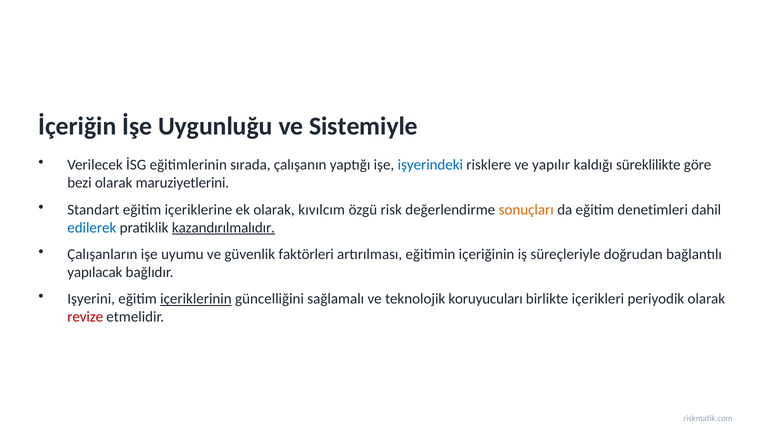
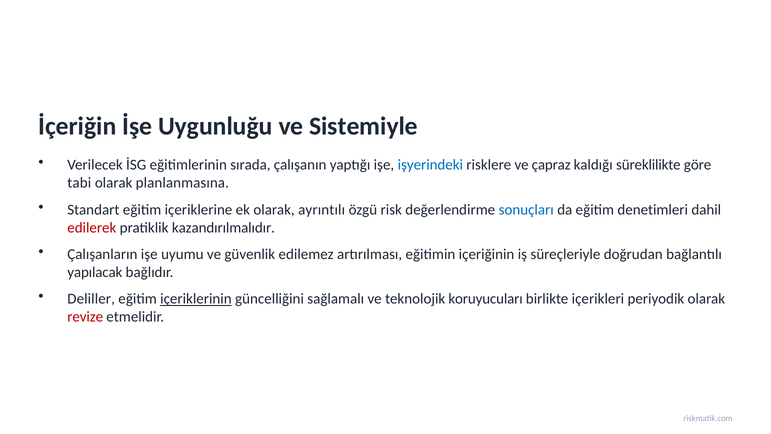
yapılır: yapılır -> çapraz (551, 165)
bezi: bezi -> tabi (79, 183)
maruziyetlerini: maruziyetlerini -> planlanmasına (182, 183)
kıvılcım: kıvılcım -> ayrıntılı (322, 209)
sonuçları colour: orange -> blue (526, 209)
edilerek colour: blue -> red (92, 228)
kazandırılmalıdır underline: present -> none (223, 228)
faktörleri: faktörleri -> edilemez (306, 254)
Işyerini: Işyerini -> Deliller (91, 299)
